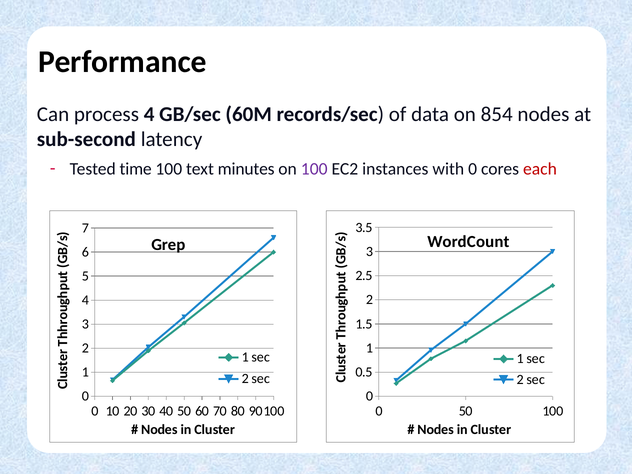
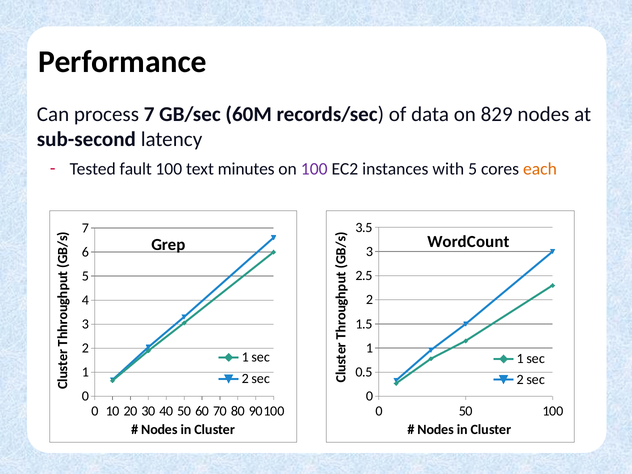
process 4: 4 -> 7 (149, 114)
854: 854 -> 829 (497, 114)
time: time -> fault (136, 169)
with 0: 0 -> 5 (473, 169)
each colour: red -> orange (540, 169)
